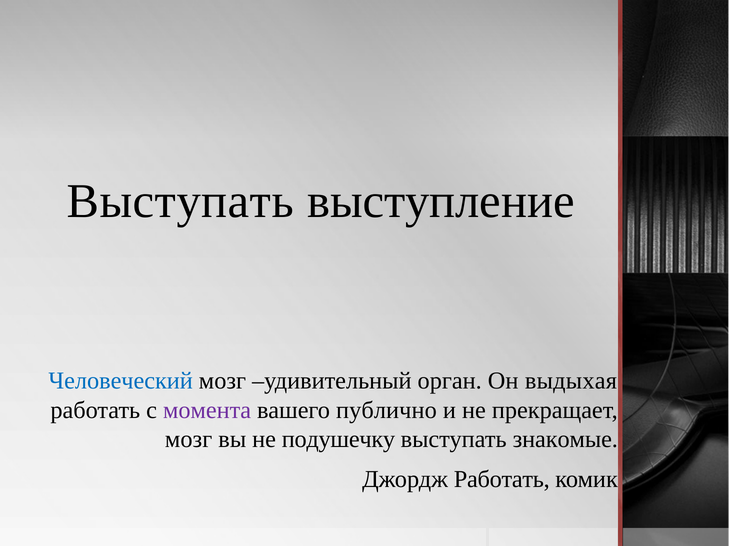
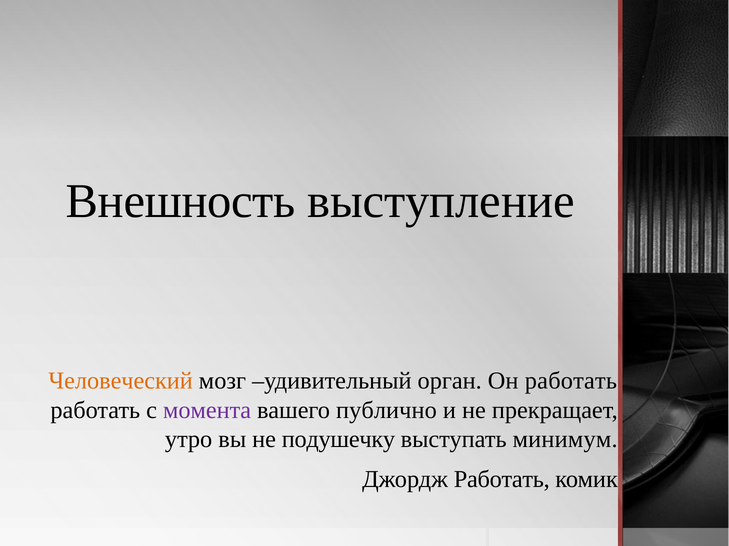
Выступать: Выступать -> Внешность (181, 202)
Человеческий colour: blue -> orange (121, 382)
Он выдыхая: выдыхая -> работать (571, 382)
мозг: мозг -> утро (189, 440)
знакомые: знакомые -> минимум (565, 440)
